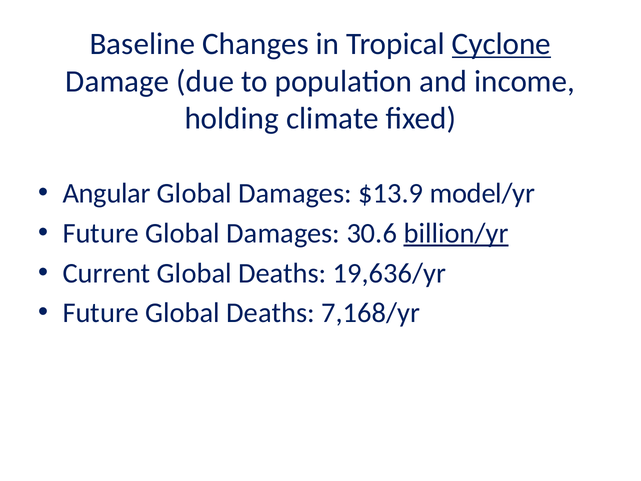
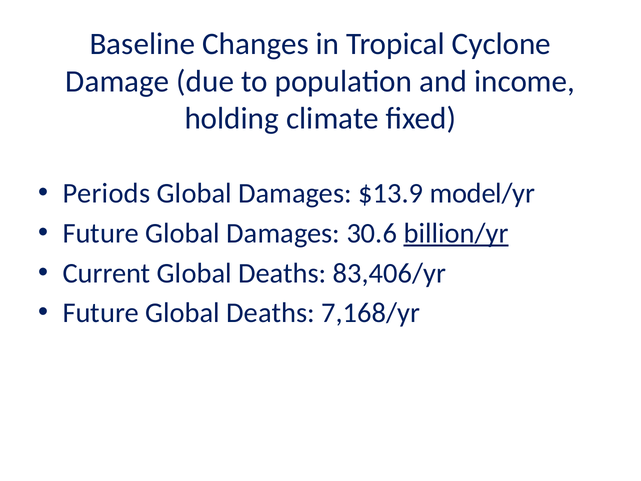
Cyclone underline: present -> none (501, 44)
Angular: Angular -> Periods (106, 193)
19,636/yr: 19,636/yr -> 83,406/yr (390, 273)
